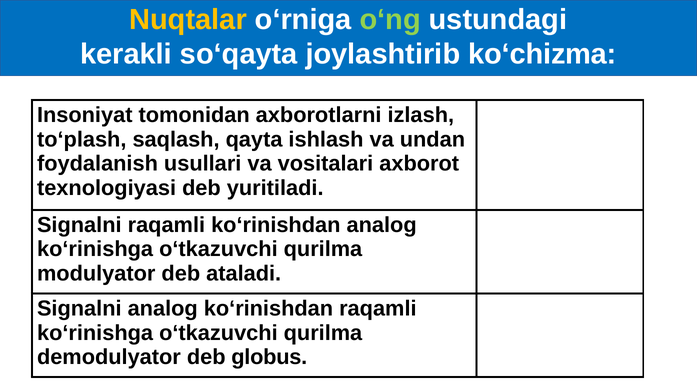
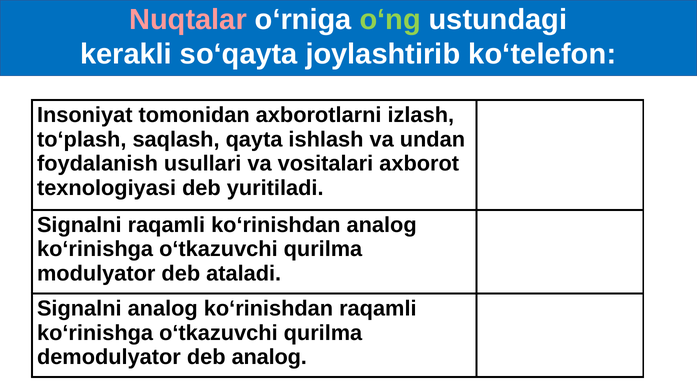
Nuqtalar colour: yellow -> pink (188, 19)
ko‘chizma: ko‘chizma -> ko‘telefon (542, 54)
deb globus: globus -> analog (269, 357)
